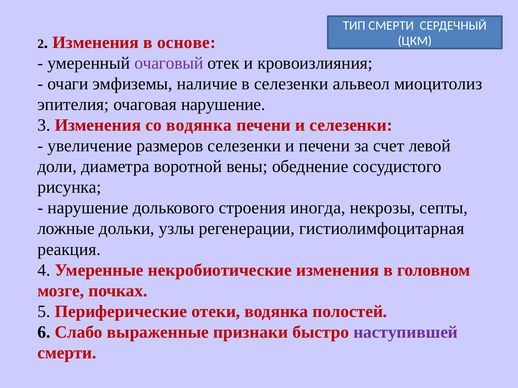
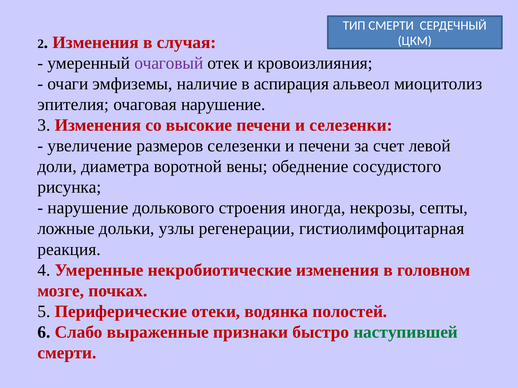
основе: основе -> случая (187, 42)
в селезенки: селезенки -> аспирация (291, 84)
со водянка: водянка -> высокие (199, 125)
наступившей colour: purple -> green (406, 333)
